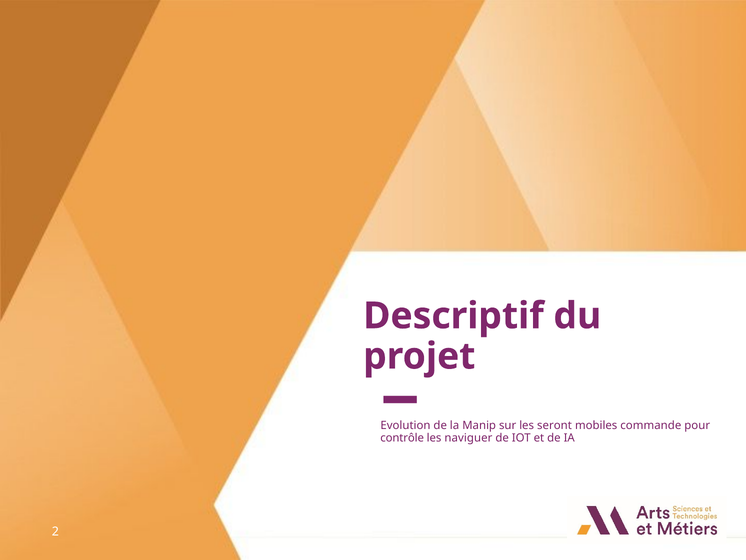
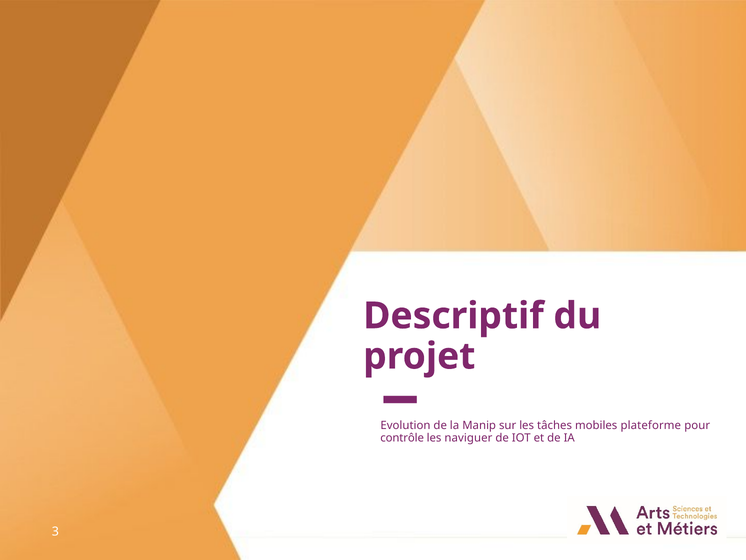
seront: seront -> tâches (555, 425)
commande: commande -> plateforme (651, 425)
2: 2 -> 3 (55, 531)
